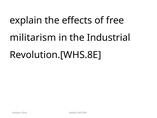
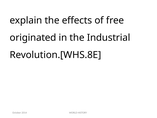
militarism: militarism -> originated (33, 38)
